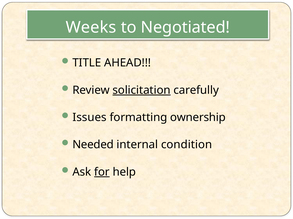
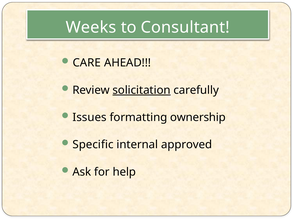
Negotiated: Negotiated -> Consultant (185, 28)
TITLE: TITLE -> CARE (87, 63)
Needed: Needed -> Specific (93, 145)
condition: condition -> approved (187, 145)
for underline: present -> none (102, 173)
